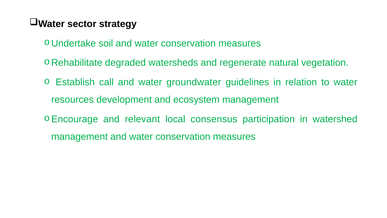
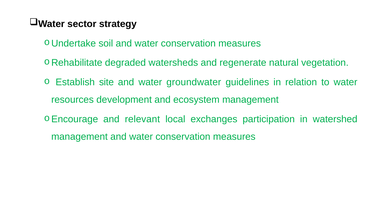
call: call -> site (106, 82)
consensus: consensus -> exchanges (214, 119)
